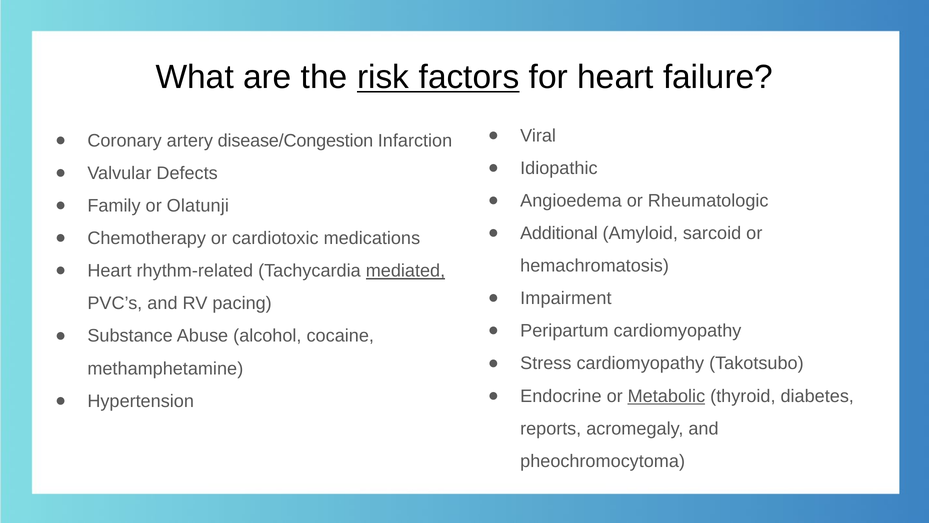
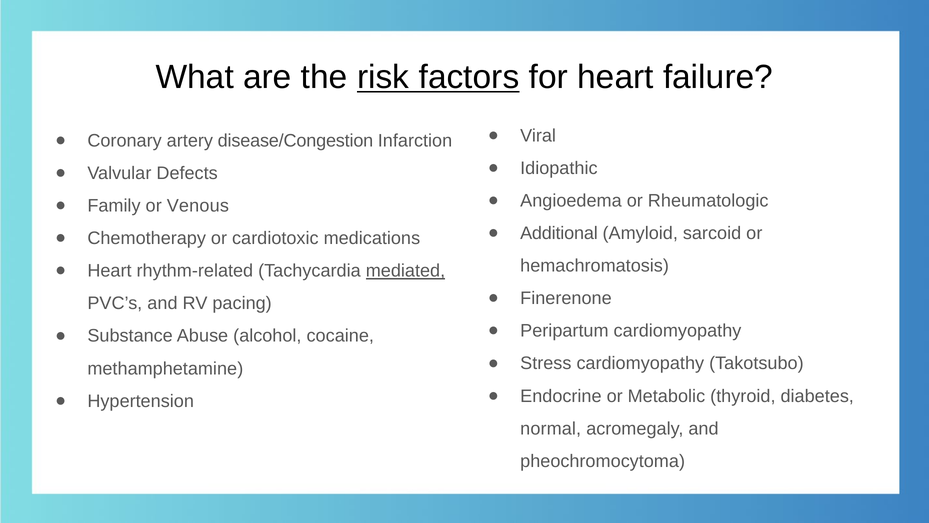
Olatunji: Olatunji -> Venous (198, 206)
Impairment: Impairment -> Finerenone (566, 298)
Metabolic underline: present -> none (666, 396)
reports: reports -> normal (551, 428)
